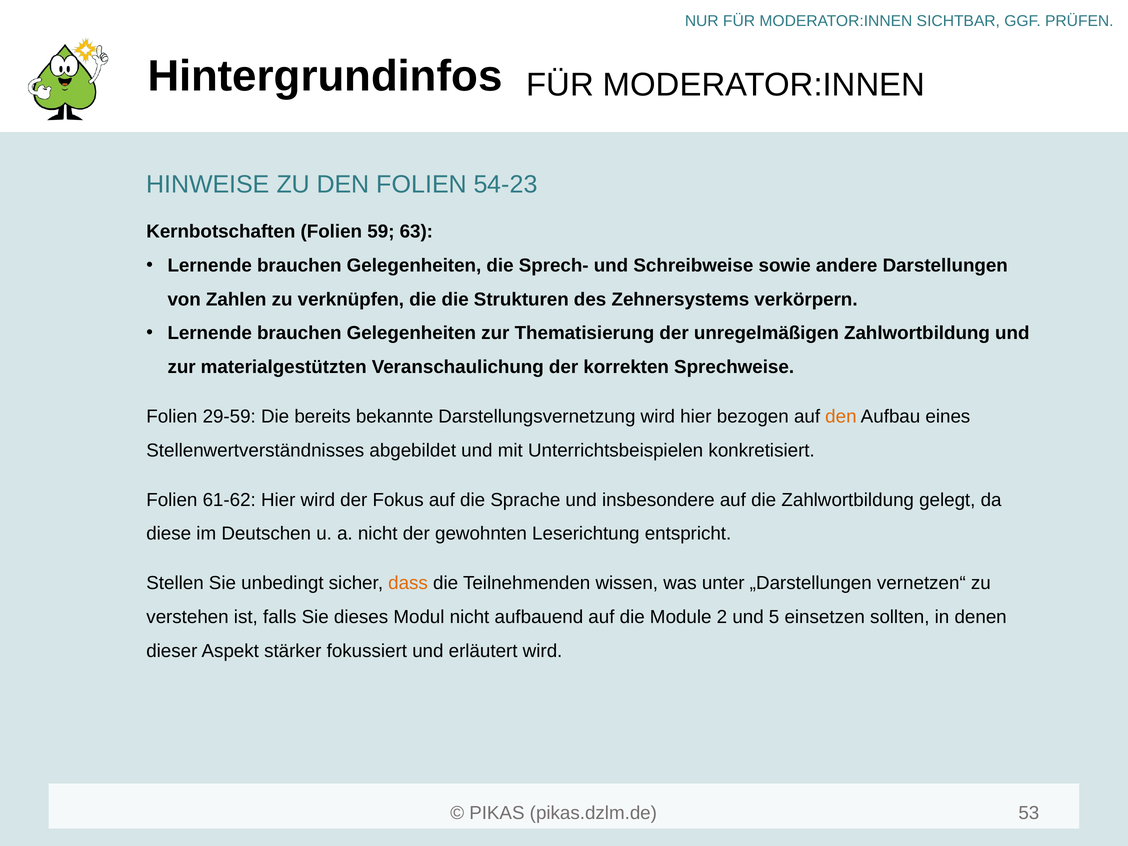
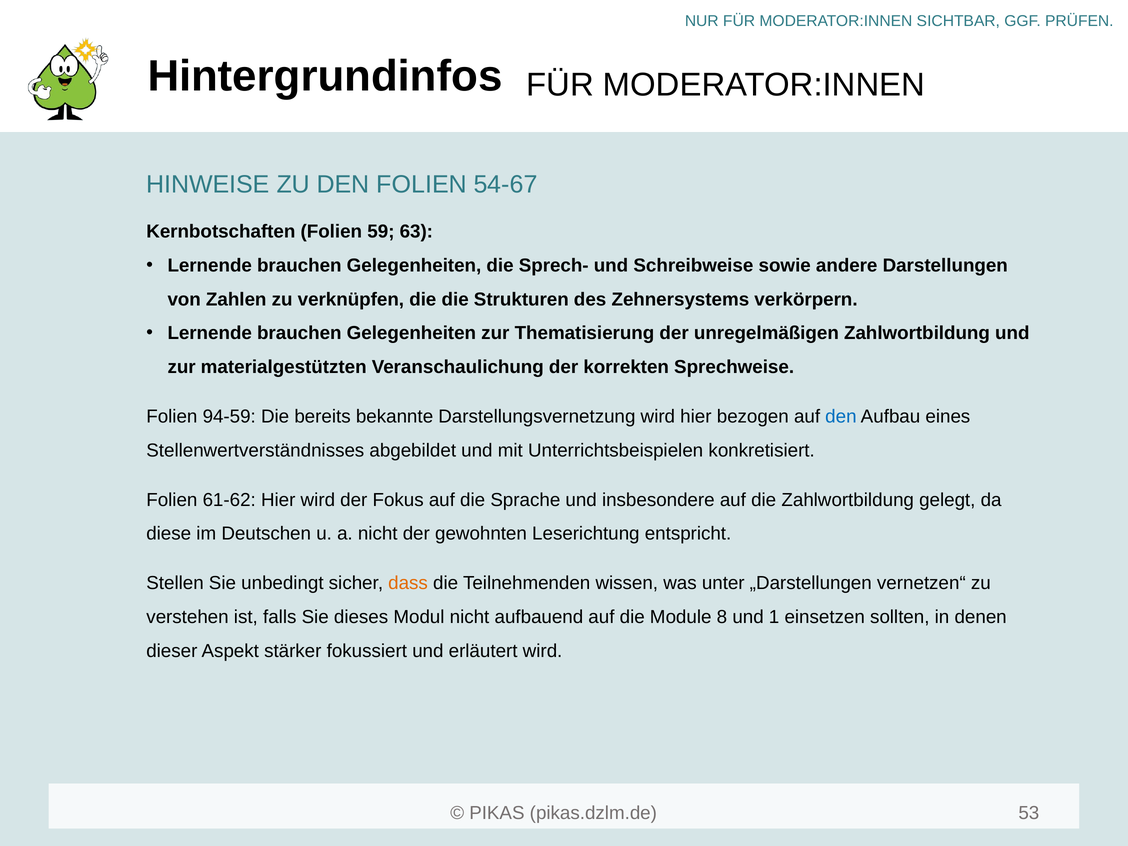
54-23: 54-23 -> 54-67 (506, 185)
29-59: 29-59 -> 94-59 (229, 417)
den colour: orange -> blue (841, 417)
2: 2 -> 8 (722, 617)
5: 5 -> 1 (774, 617)
